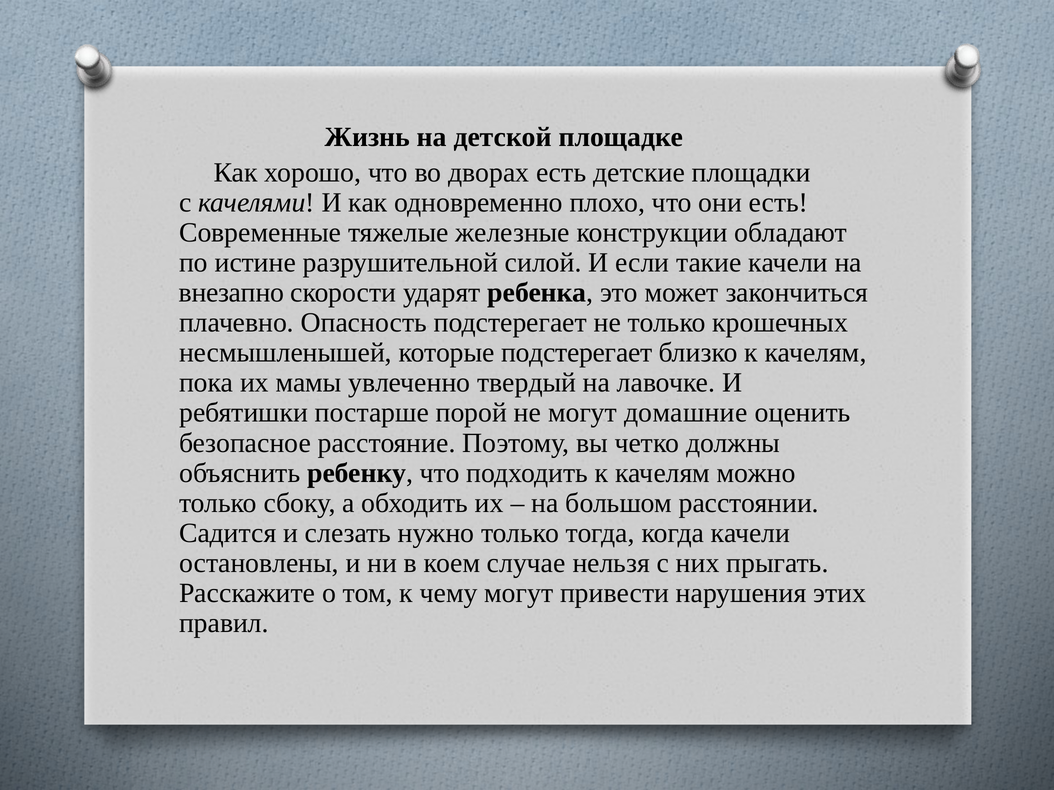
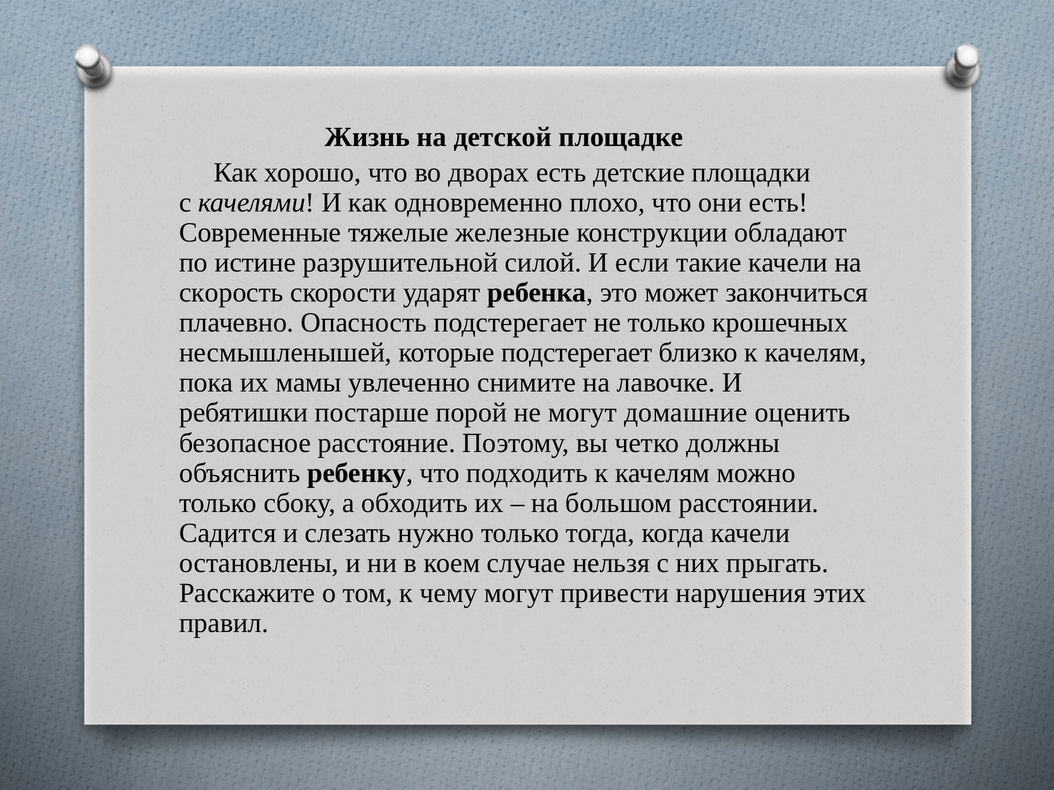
внезапно: внезапно -> скорость (231, 293)
твердый: твердый -> снимите (527, 383)
